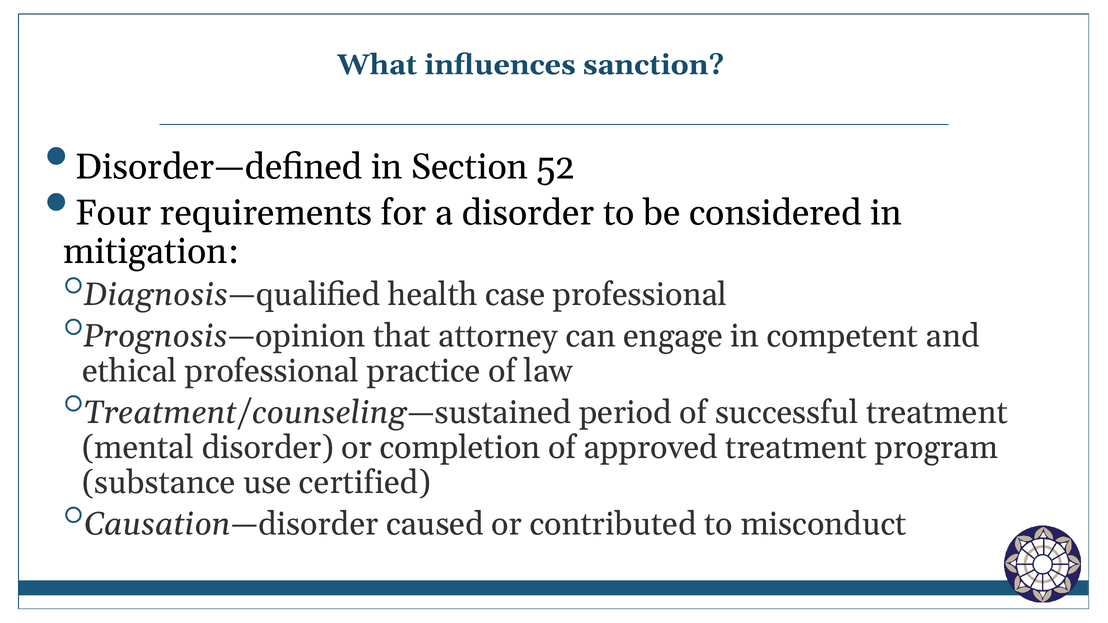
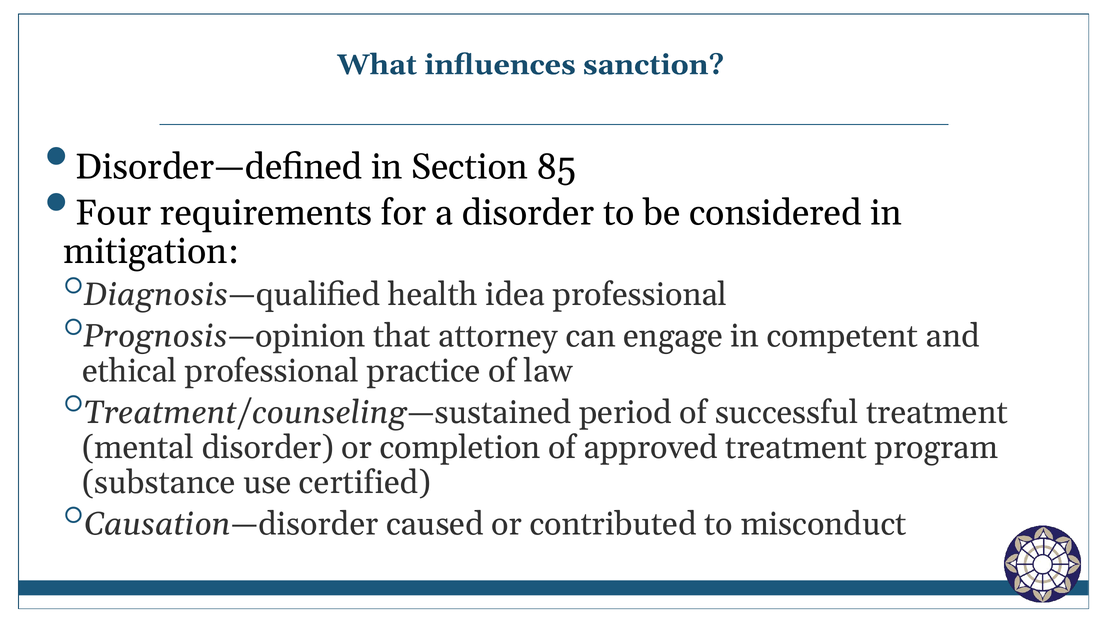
52: 52 -> 85 (556, 167)
case: case -> idea (515, 295)
